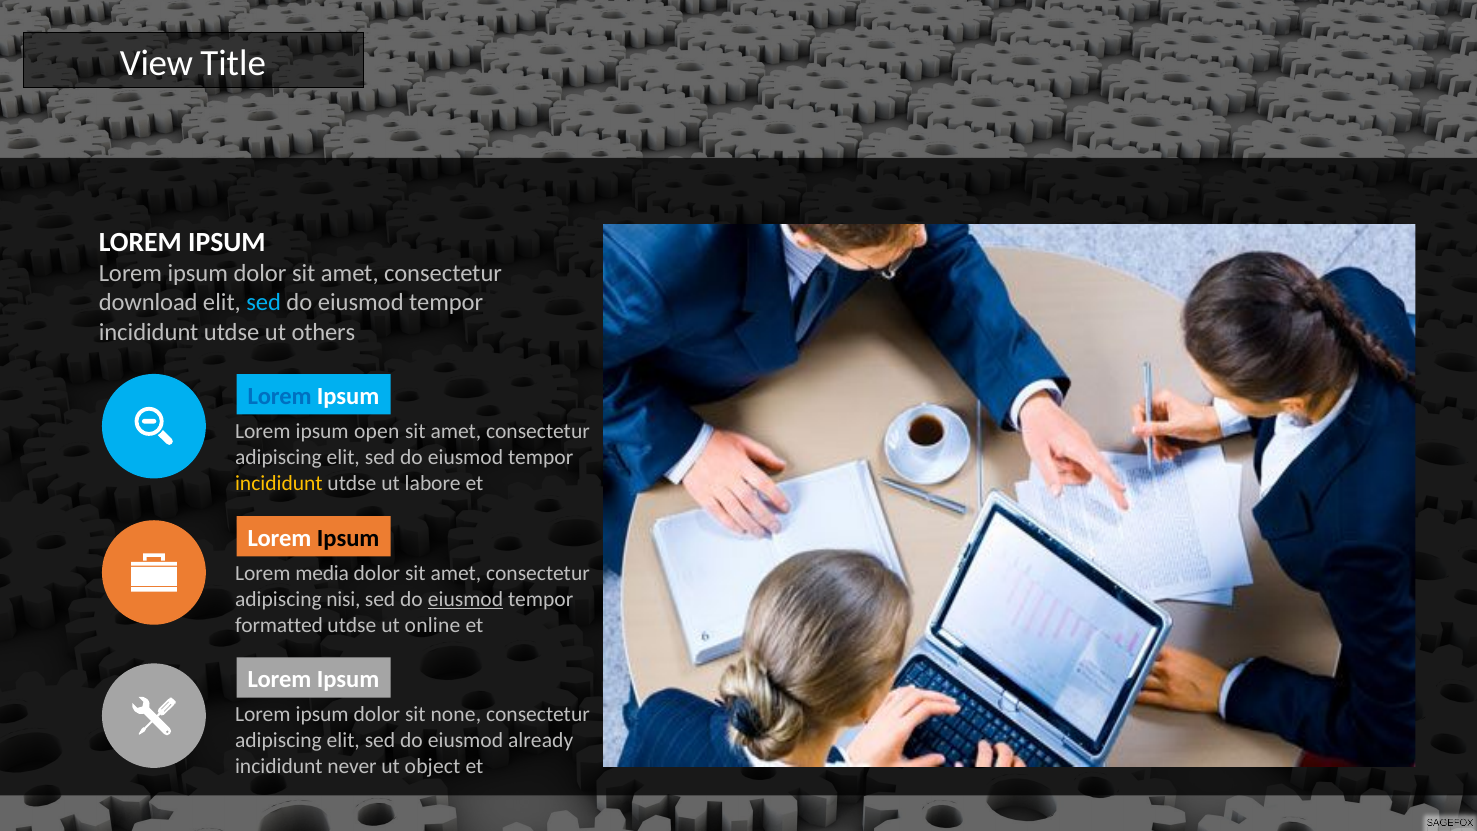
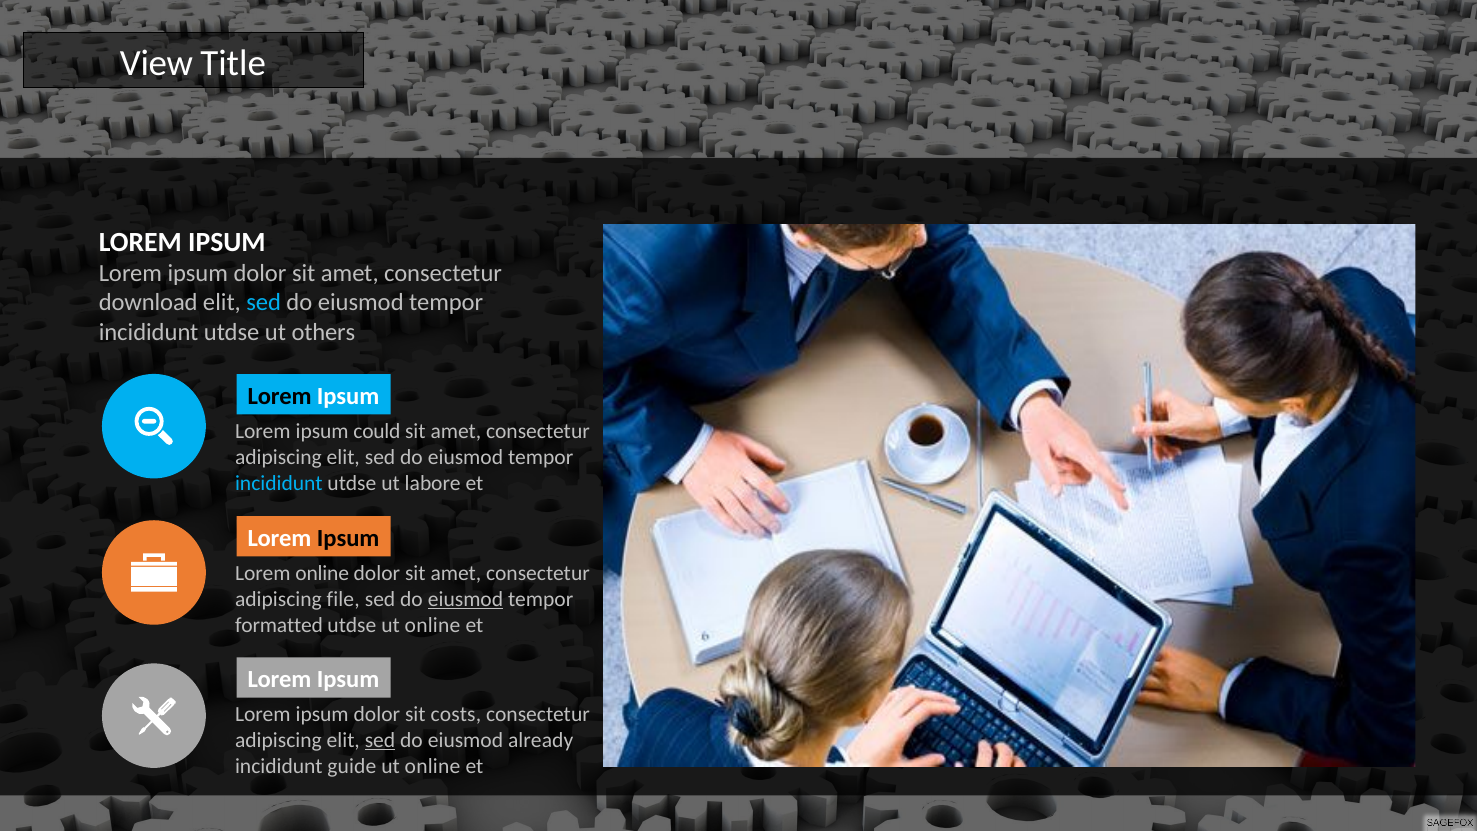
Lorem colour: blue -> black (280, 396)
open: open -> could (377, 431)
incididunt colour: yellow -> light blue (279, 483)
Lorem media: media -> online (322, 573)
nisi: nisi -> file (343, 599)
none: none -> costs (456, 714)
sed underline: none -> present (380, 740)
never: never -> guide (352, 766)
object: object -> online (433, 766)
